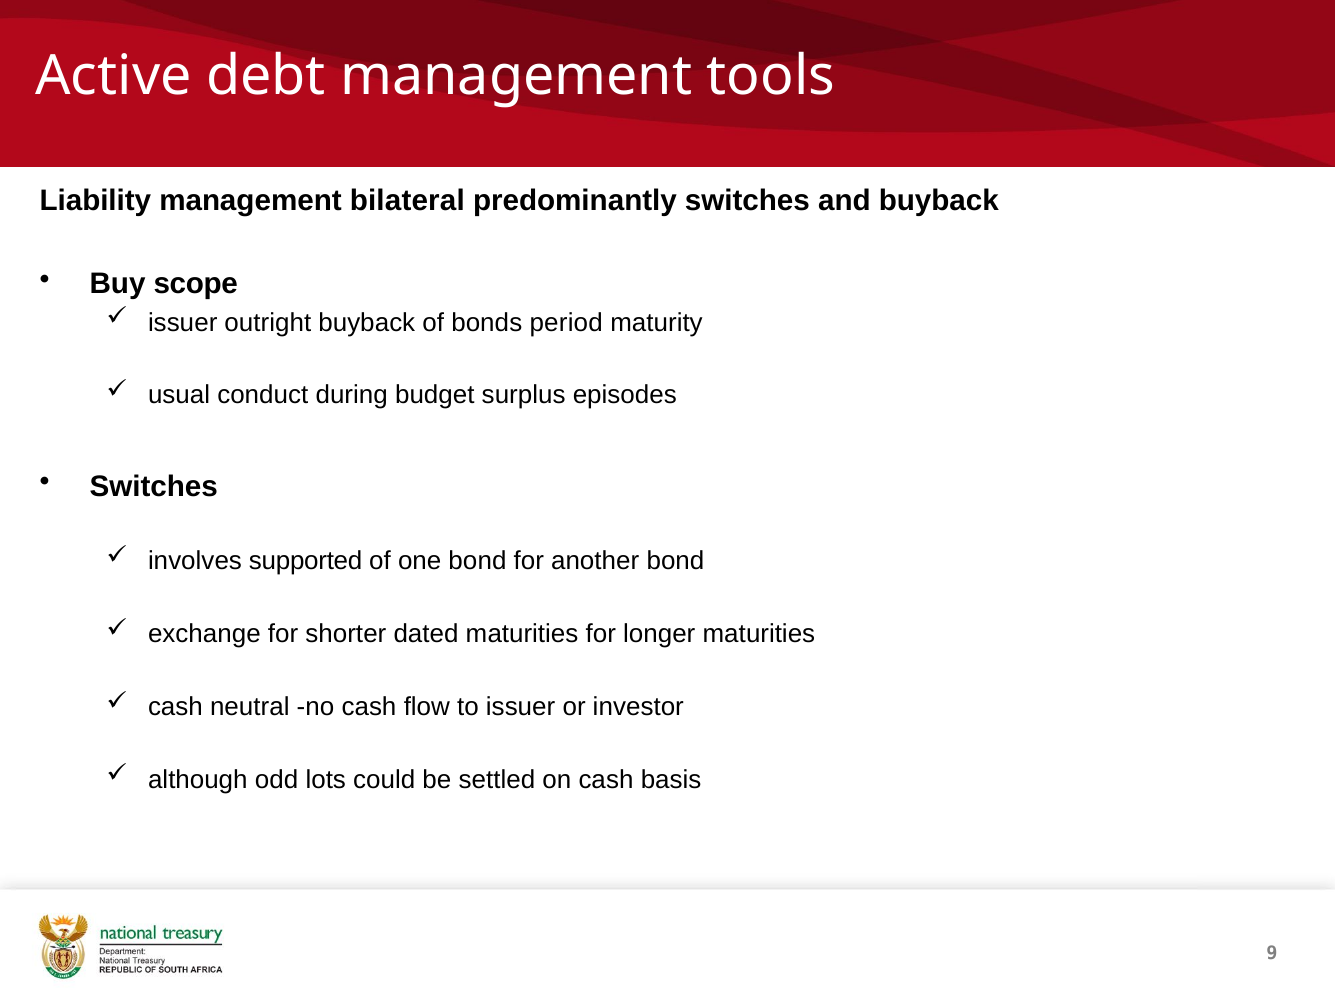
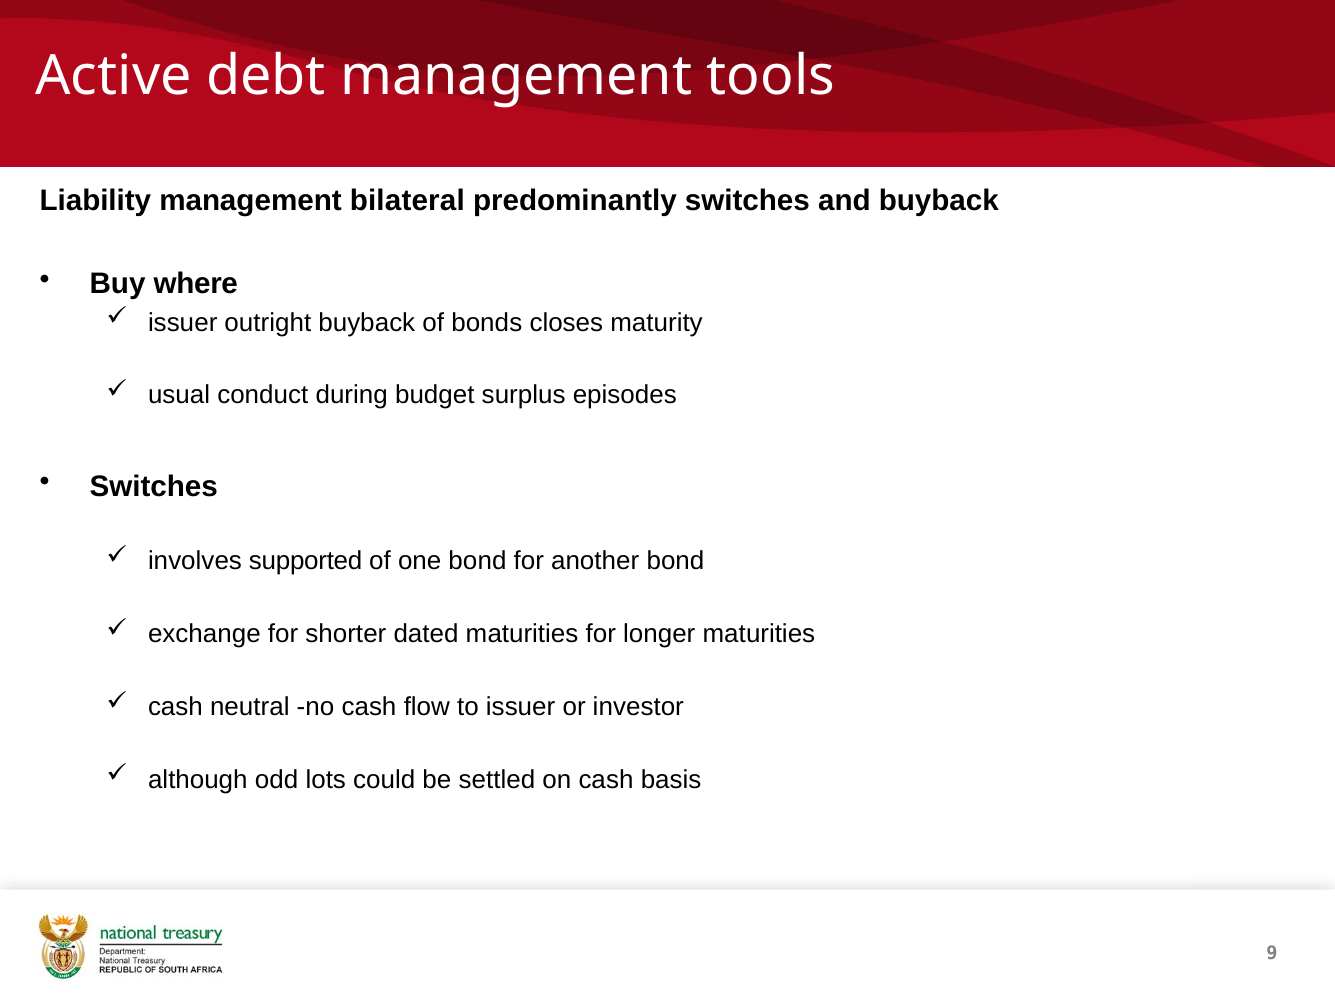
scope: scope -> where (196, 284)
period: period -> closes (566, 323)
